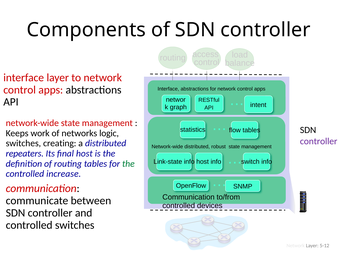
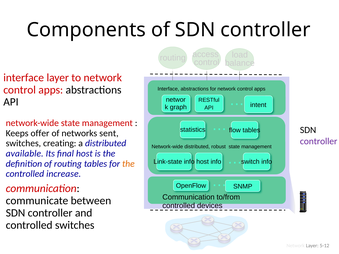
work: work -> offer (40, 133)
logic: logic -> sent (109, 133)
repeaters: repeaters -> available (25, 154)
the colour: green -> orange (128, 164)
